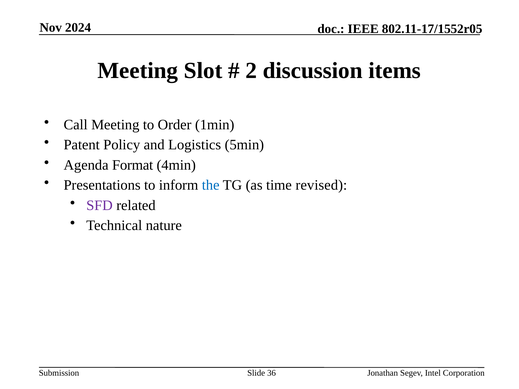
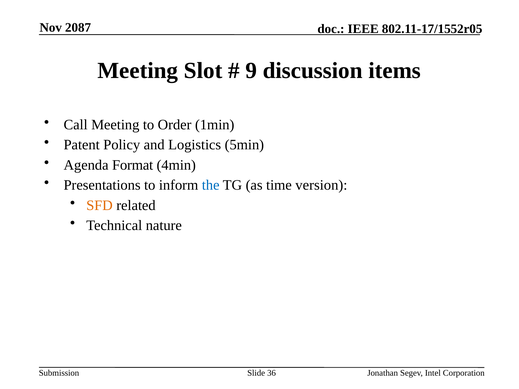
2024: 2024 -> 2087 (78, 28)
2: 2 -> 9 (251, 71)
revised: revised -> version (321, 185)
SFD colour: purple -> orange (100, 205)
